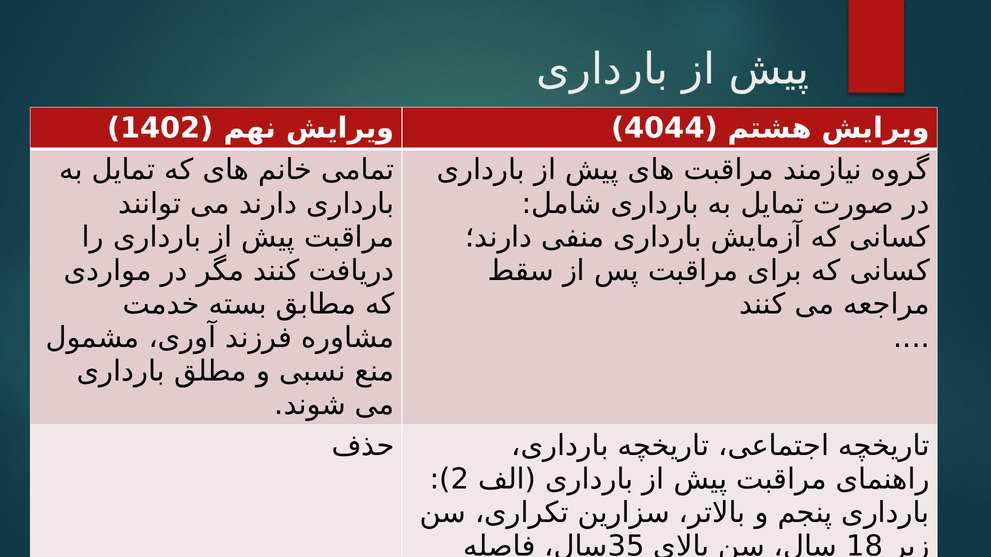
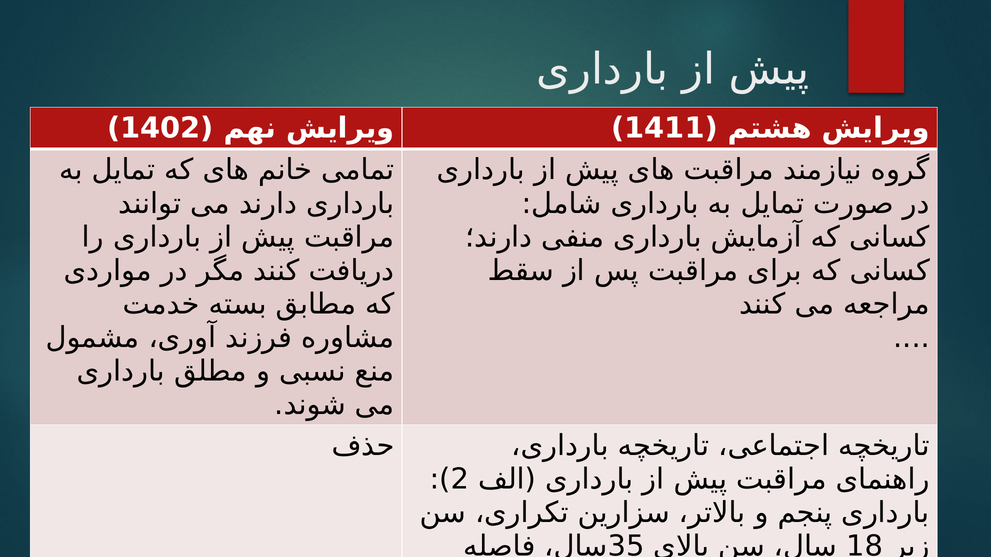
4044: 4044 -> 1411 (664, 128)
